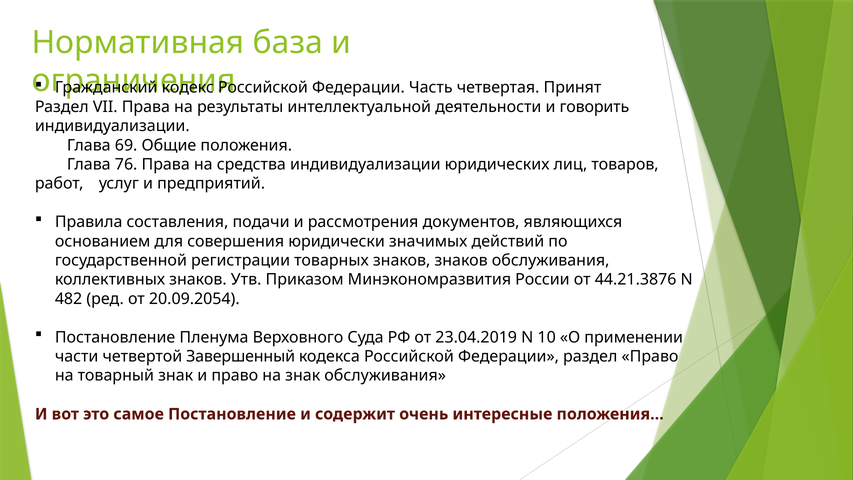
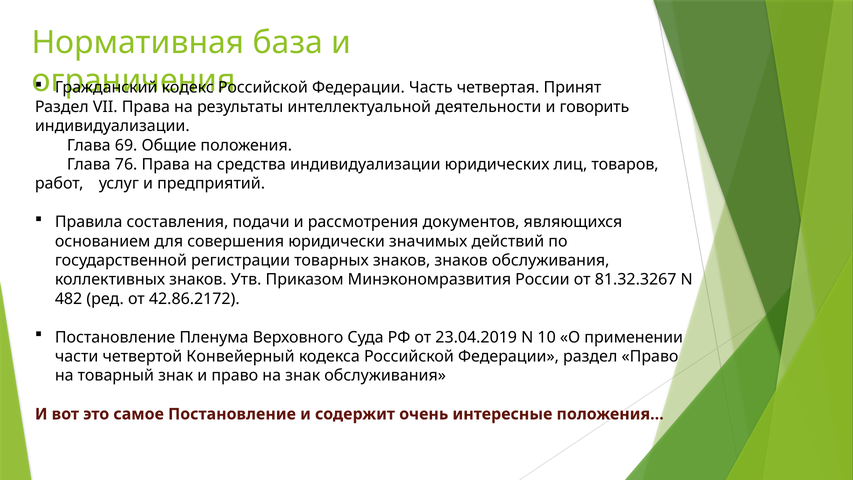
44.21.3876: 44.21.3876 -> 81.32.3267 (636, 280)
20.09.2054: 20.09.2054 -> 42.86.2172 (194, 299)
Завершенный: Завершенный -> Конвейерный (240, 356)
